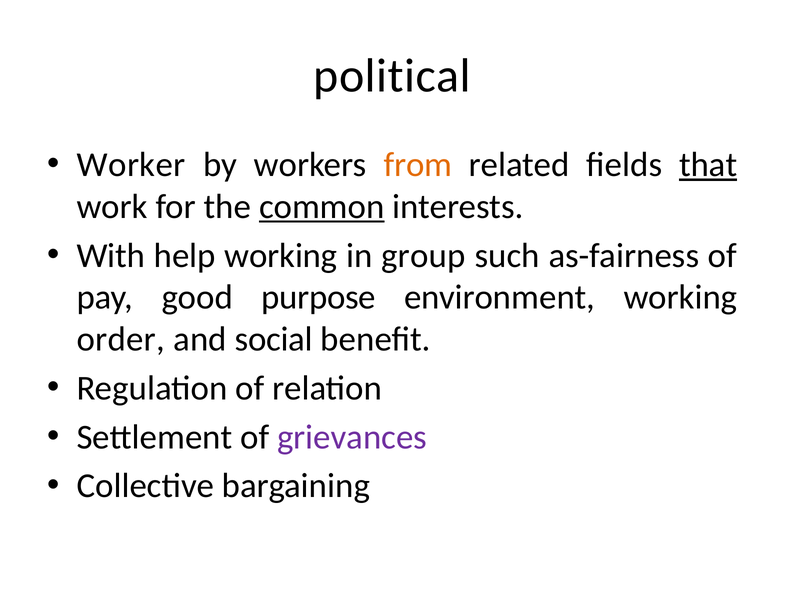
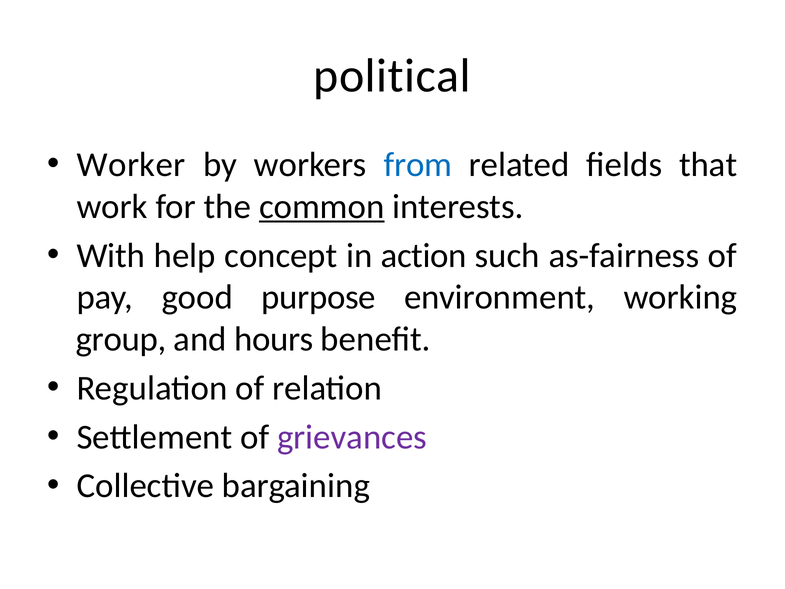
from colour: orange -> blue (418, 165)
that underline: present -> none (708, 165)
help working: working -> concept (281, 255)
group: group -> action (424, 255)
order: order -> group (121, 339)
social: social -> hours (274, 339)
